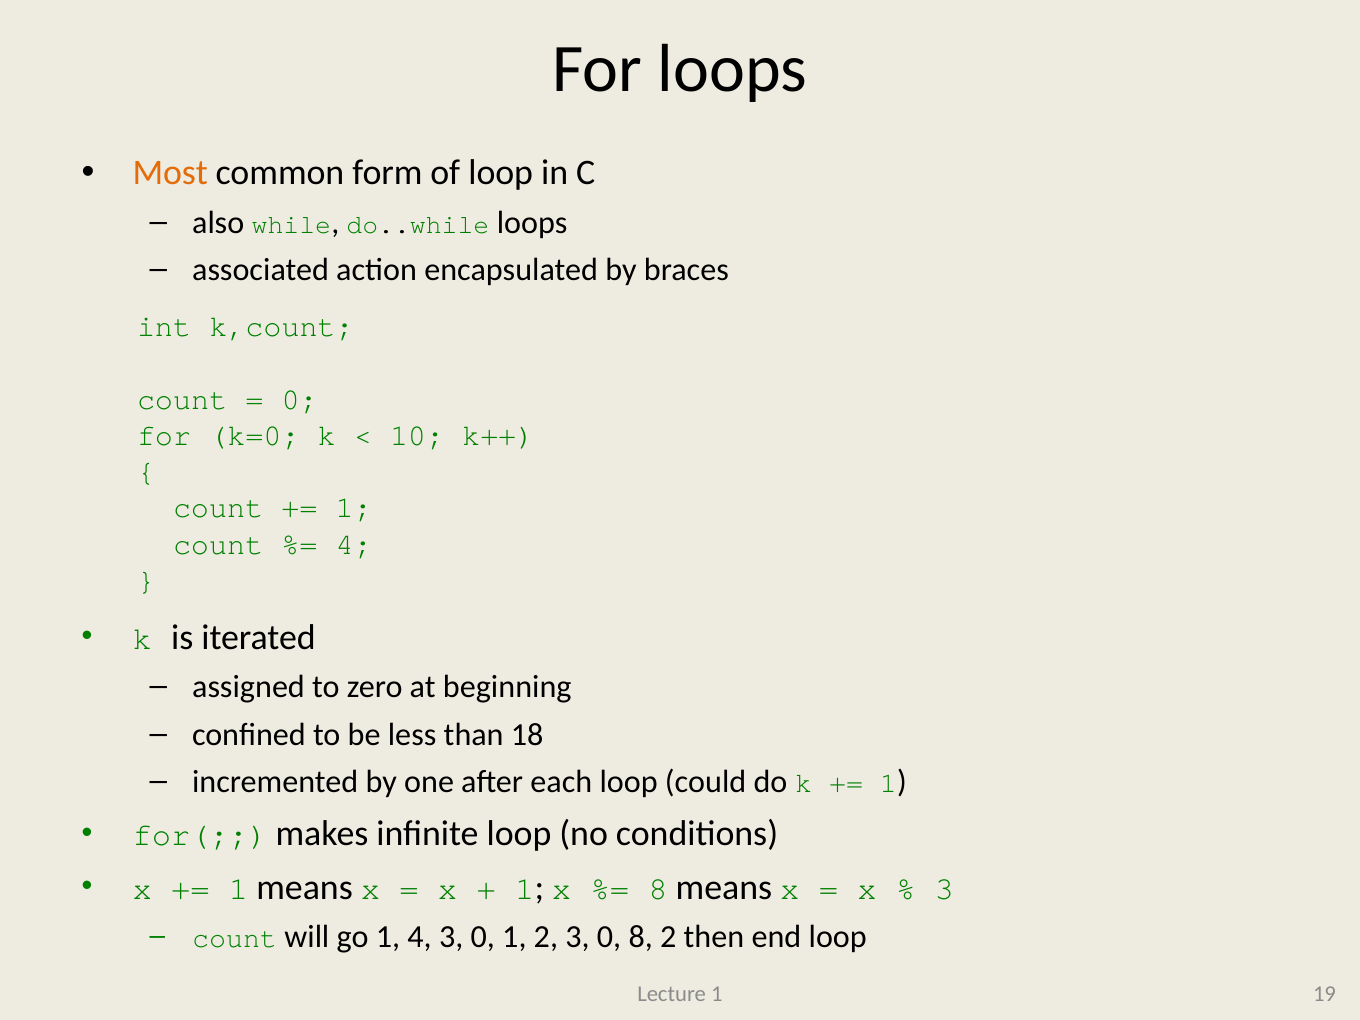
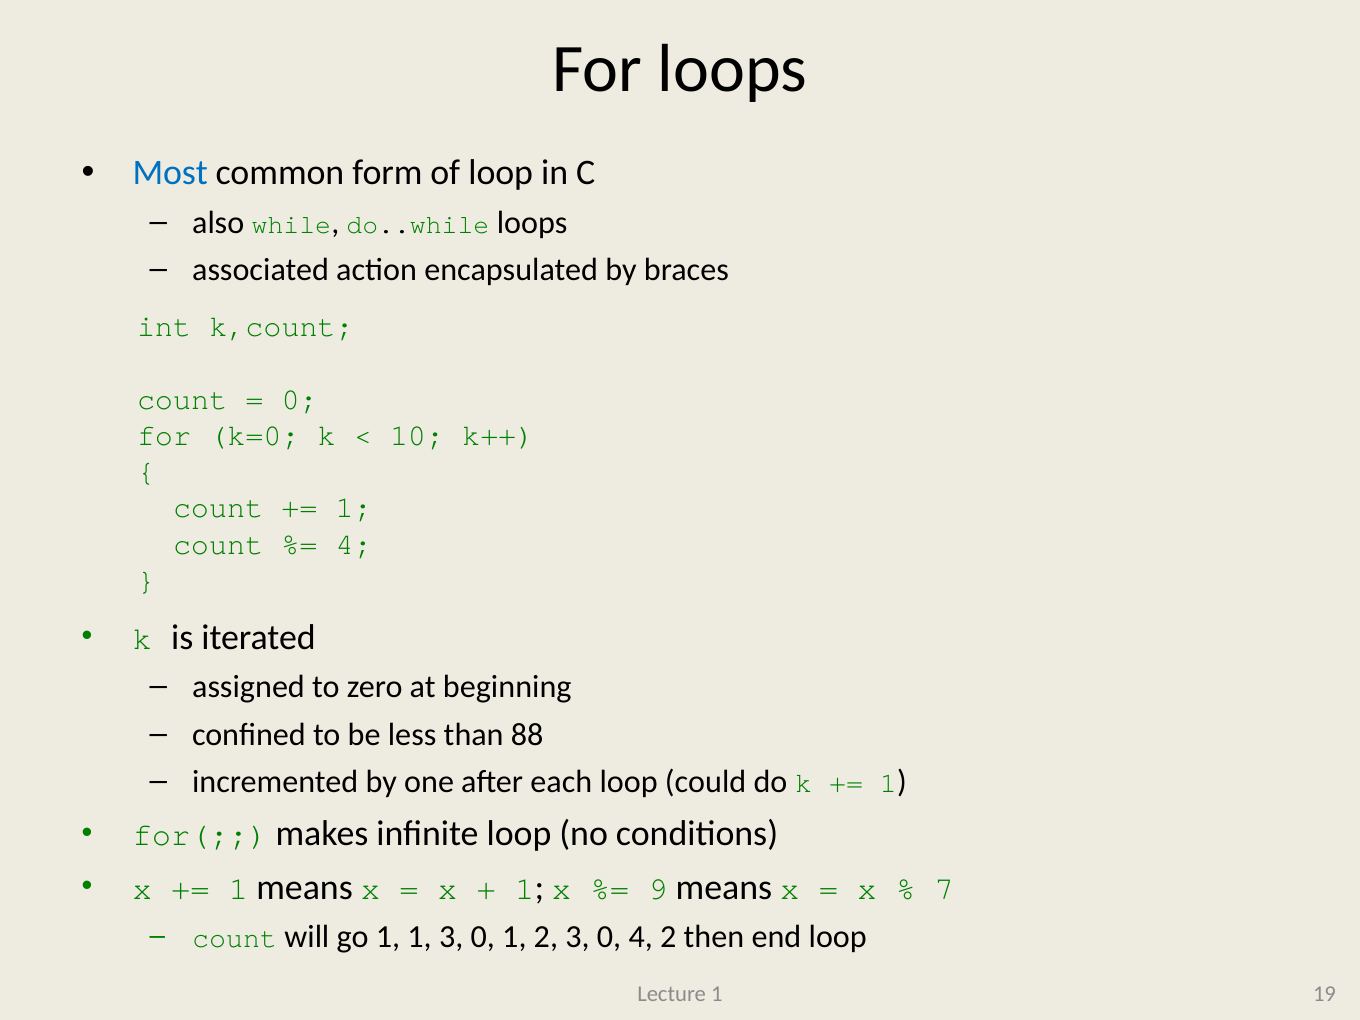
Most colour: orange -> blue (170, 173)
18: 18 -> 88 (527, 735)
8: 8 -> 9 (658, 889)
3: 3 -> 7 (944, 889)
1 4: 4 -> 1 (420, 937)
0 8: 8 -> 4 (641, 937)
